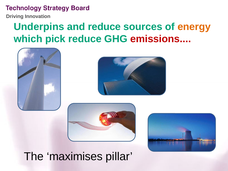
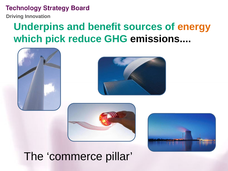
and reduce: reduce -> benefit (104, 27)
emissions colour: red -> black (161, 39)
maximises: maximises -> commerce (75, 157)
